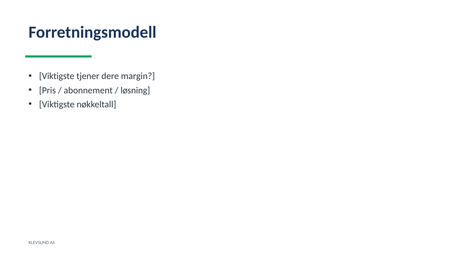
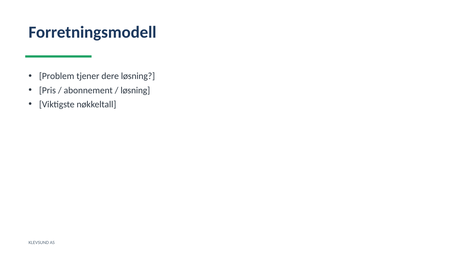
Viktigste: Viktigste -> Problem (57, 76)
dere margin: margin -> løsning (138, 76)
